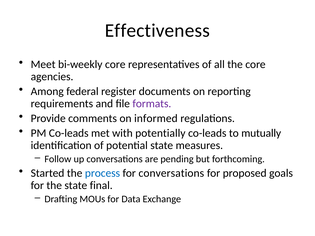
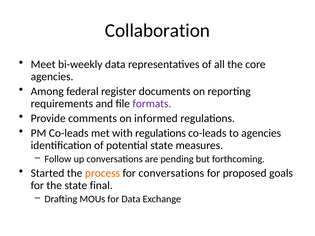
Effectiveness: Effectiveness -> Collaboration (157, 30)
bi-weekly core: core -> data (115, 64)
with potentially: potentially -> regulations (160, 133)
to mutually: mutually -> agencies (261, 133)
process colour: blue -> orange (103, 173)
